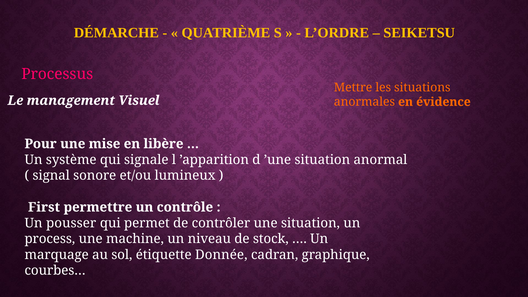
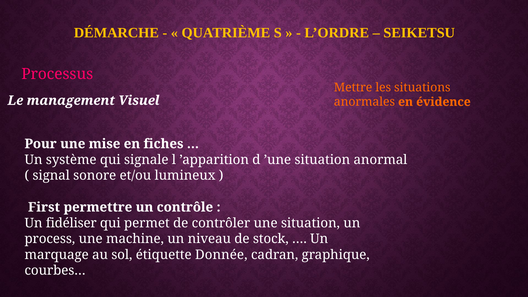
libère: libère -> fiches (163, 144)
pousser: pousser -> fidéliser (71, 223)
